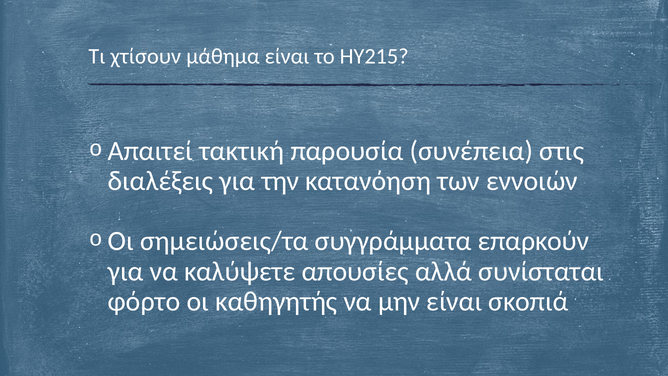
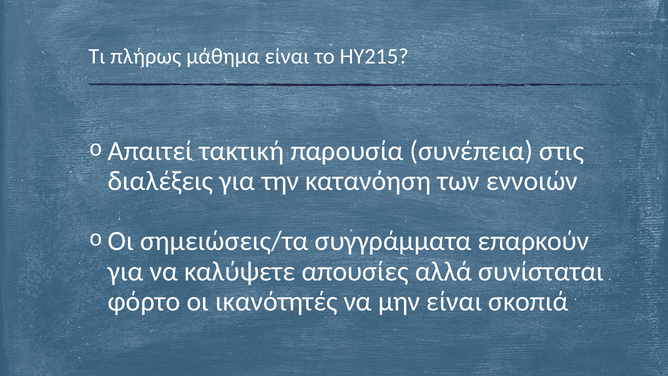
χτίσουν: χτίσουν -> πλήρως (146, 56)
καθηγητής: καθηγητής -> ικανότητές (276, 301)
